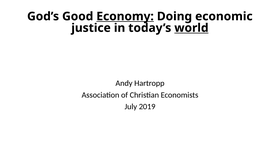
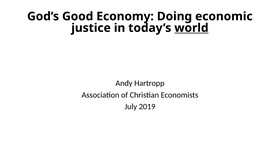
Economy underline: present -> none (125, 16)
